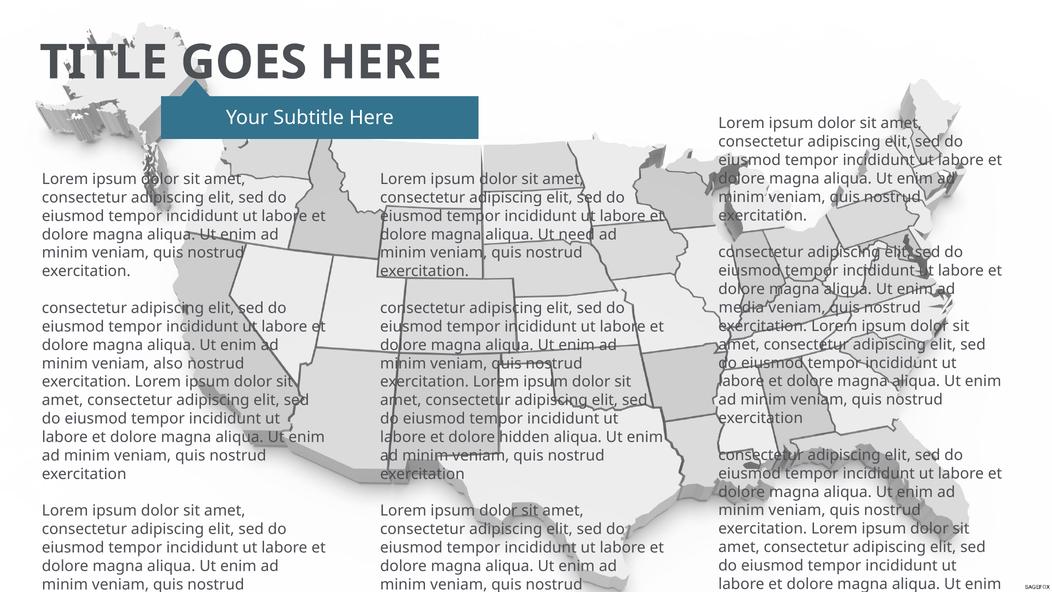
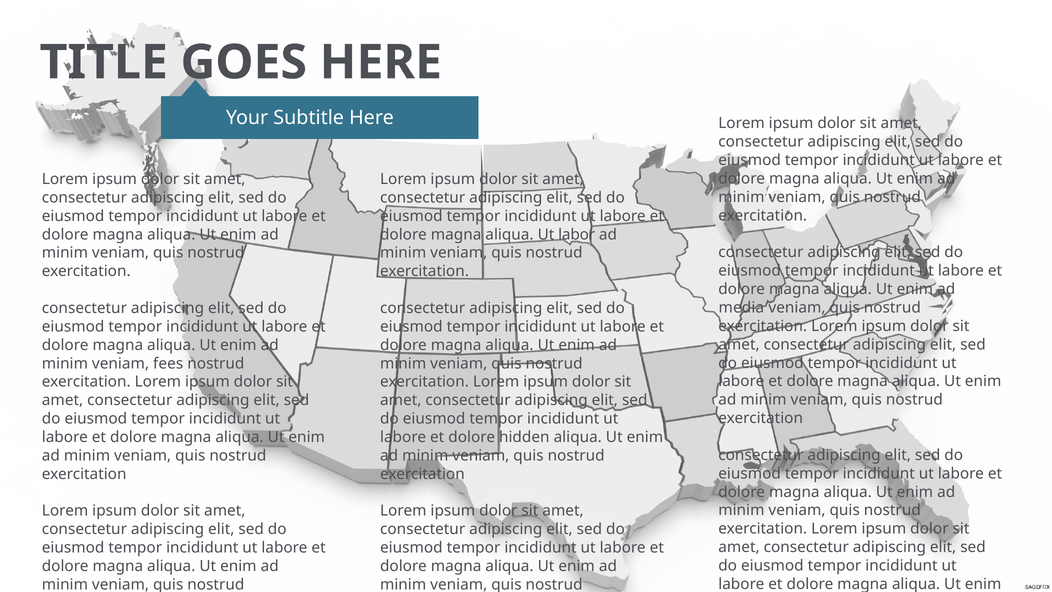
need: need -> labor (577, 234)
also: also -> fees (168, 363)
